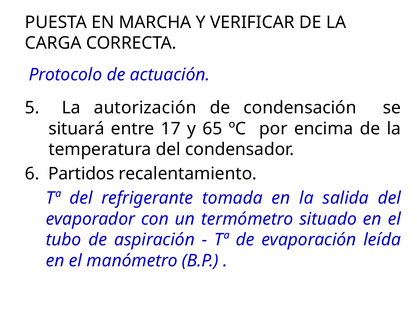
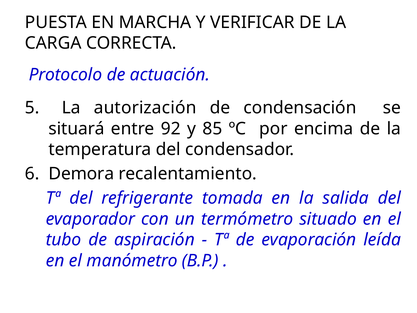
17: 17 -> 92 (171, 129)
65: 65 -> 85 (212, 129)
Partidos: Partidos -> Demora (81, 174)
